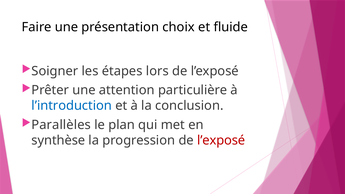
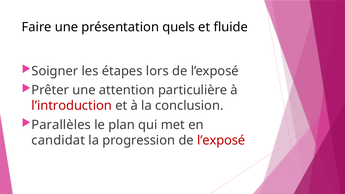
choix: choix -> quels (179, 27)
l’introduction colour: blue -> red (72, 106)
synthèse: synthèse -> candidat (58, 140)
